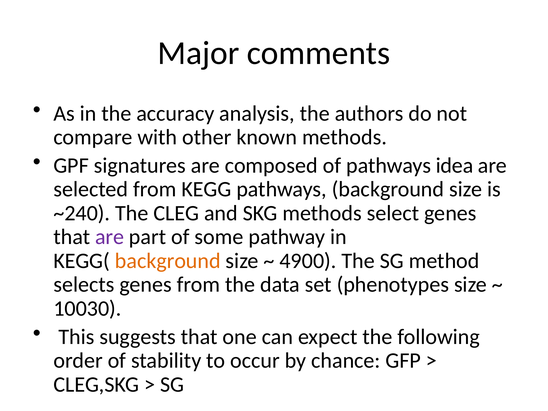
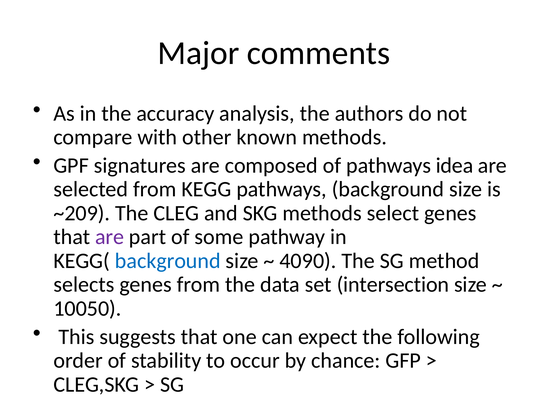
~240: ~240 -> ~209 (82, 213)
background colour: orange -> blue (168, 261)
4900: 4900 -> 4090 (308, 261)
phenotypes: phenotypes -> intersection (393, 285)
10030: 10030 -> 10050 (87, 309)
